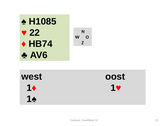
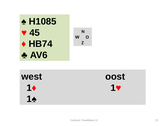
22: 22 -> 45 (35, 33)
